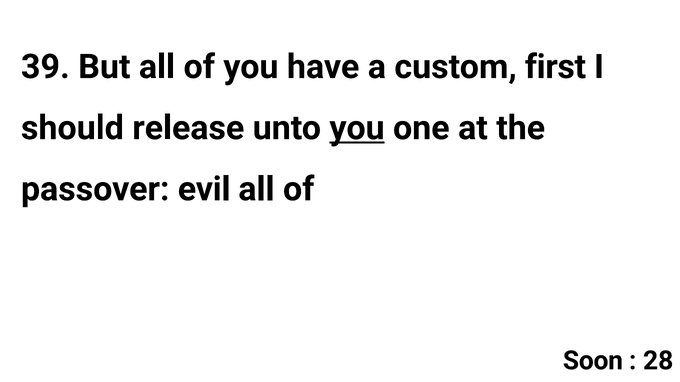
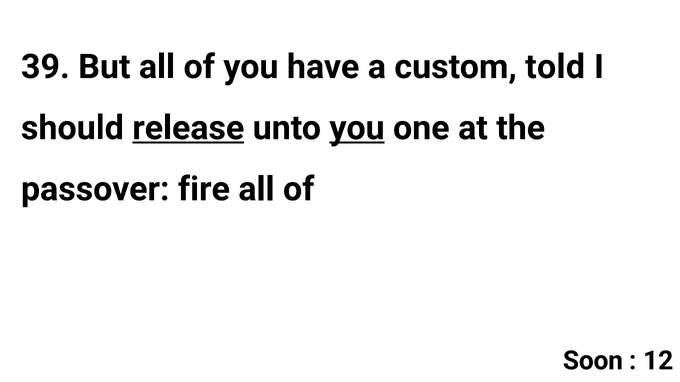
first: first -> told (555, 67)
release underline: none -> present (188, 128)
evil: evil -> fire (204, 189)
28: 28 -> 12 (658, 361)
